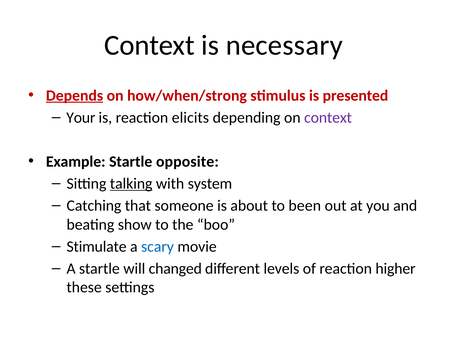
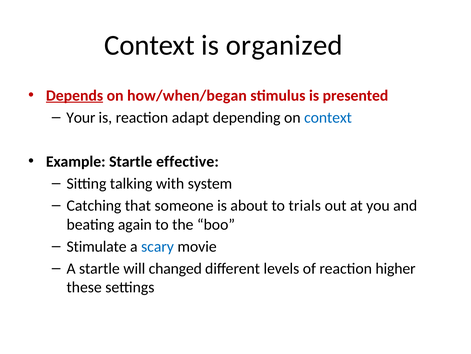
necessary: necessary -> organized (284, 45)
how/when/strong: how/when/strong -> how/when/began (187, 95)
elicits: elicits -> adapt (190, 117)
context colour: purple -> blue (328, 117)
opposite: opposite -> effective (187, 161)
talking underline: present -> none (131, 183)
been: been -> trials (305, 205)
show: show -> again (135, 224)
